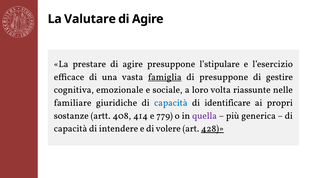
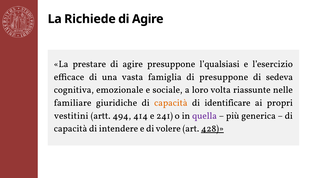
Valutare: Valutare -> Richiede (90, 19)
l’stipulare: l’stipulare -> l’qualsiasi (220, 64)
famiglia underline: present -> none (165, 77)
gestire: gestire -> sedeva (279, 77)
capacità colour: blue -> orange (171, 103)
sostanze: sostanze -> vestitini (71, 116)
408: 408 -> 494 (122, 116)
779: 779 -> 241 (165, 116)
